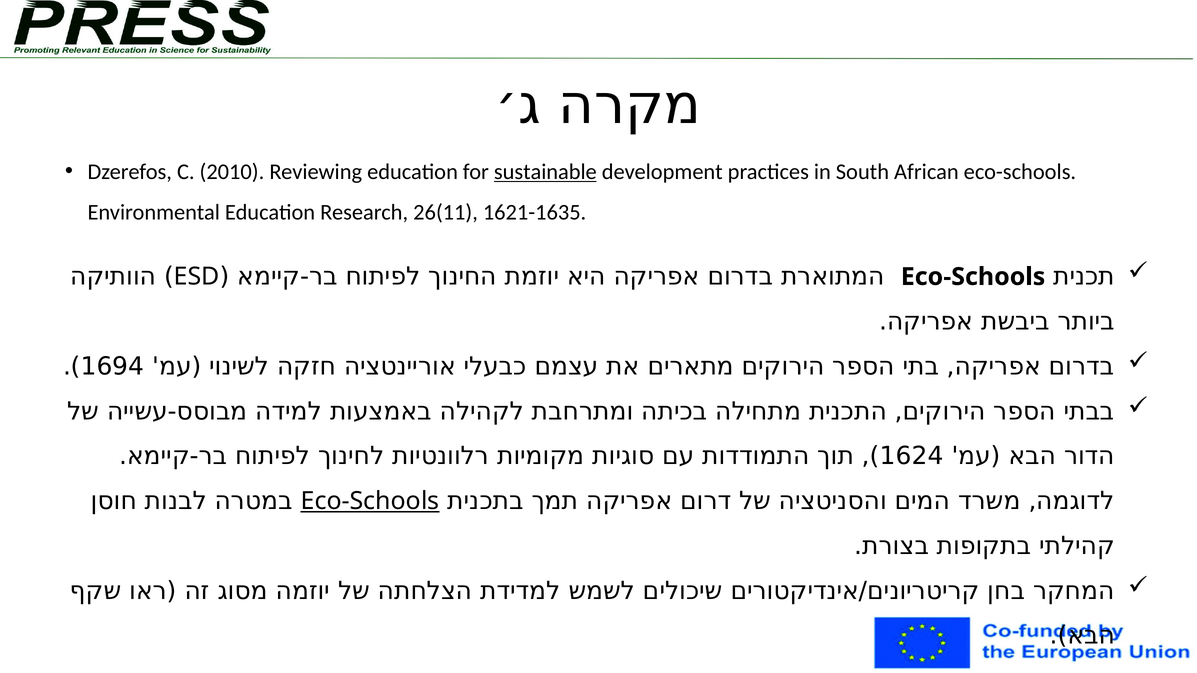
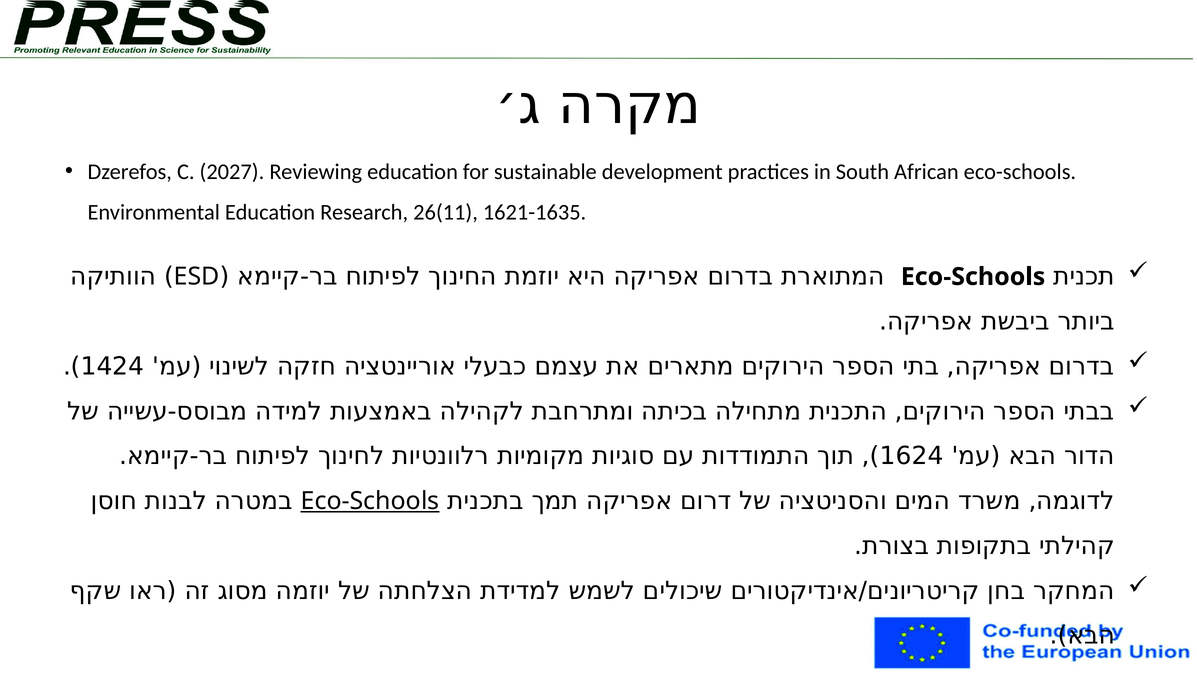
2010: 2010 -> 2027 (232, 172)
sustainable underline: present -> none (545, 172)
1694: 1694 -> 1424 (112, 367)
